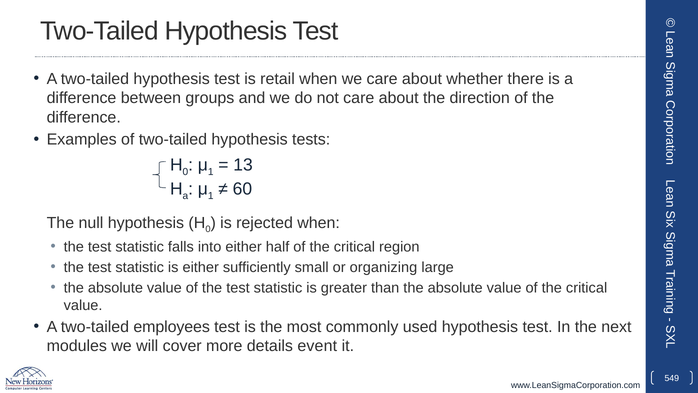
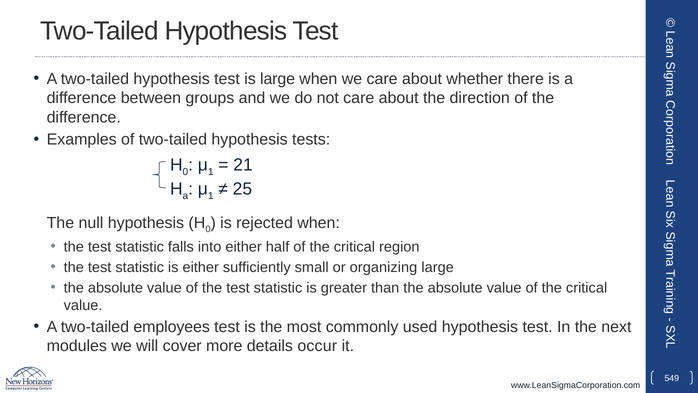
is retail: retail -> large (278, 79)
13: 13 -> 21 (243, 165)
60: 60 -> 25 (242, 189)
event: event -> occur (317, 346)
